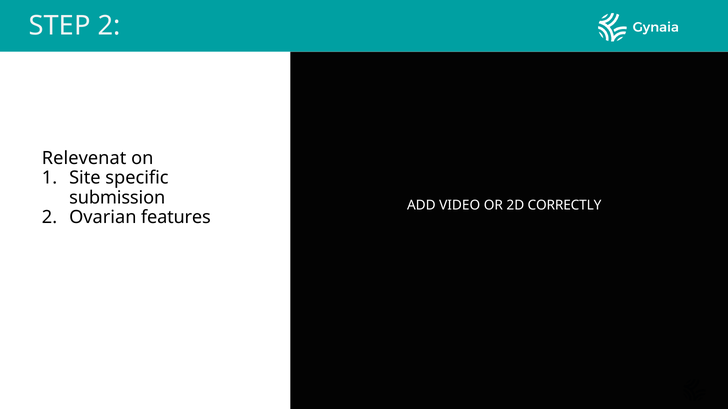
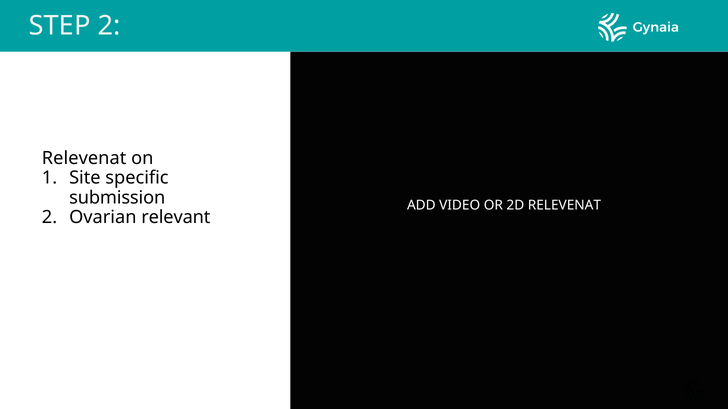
2D CORRECTLY: CORRECTLY -> RELEVENAT (564, 206)
features: features -> relevant (176, 217)
